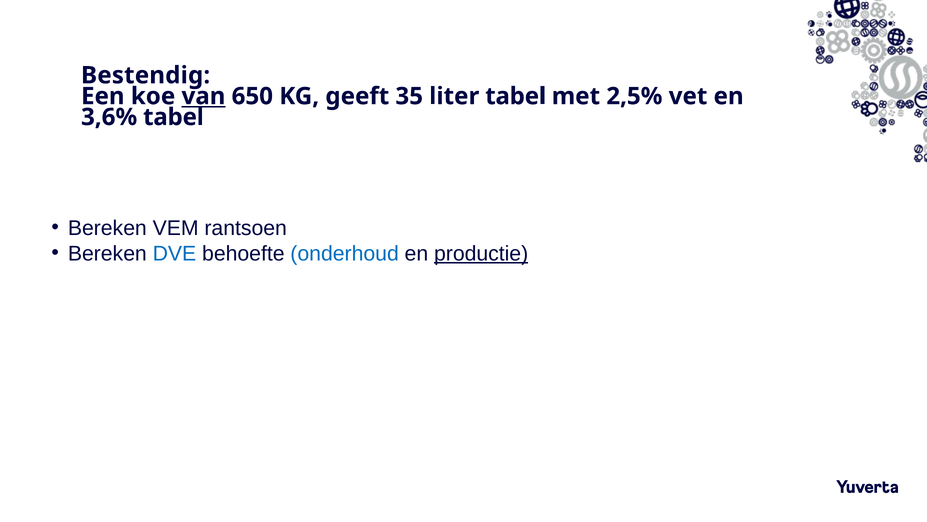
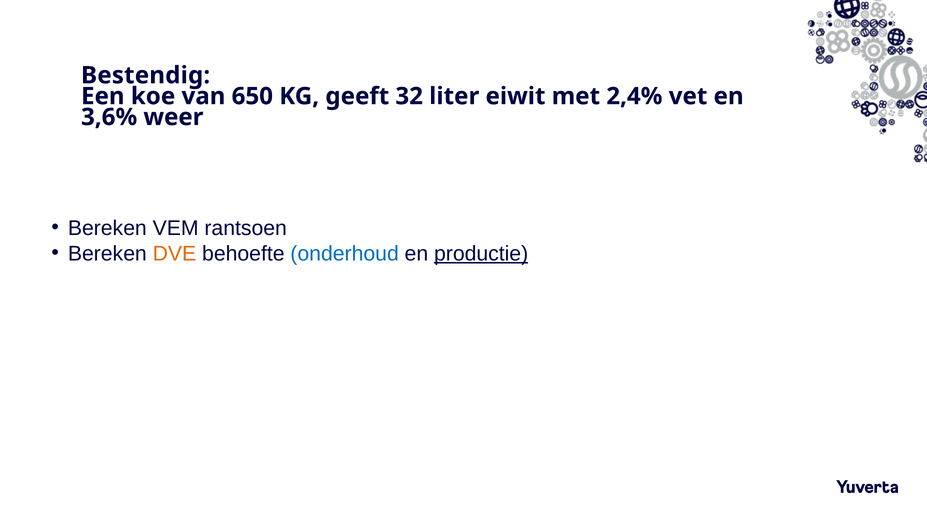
van underline: present -> none (203, 96)
35: 35 -> 32 (409, 96)
liter tabel: tabel -> eiwit (516, 96)
2,5%: 2,5% -> 2,4% (634, 96)
3,6% tabel: tabel -> weer (173, 117)
DVE colour: blue -> orange (174, 253)
